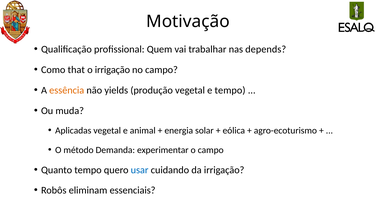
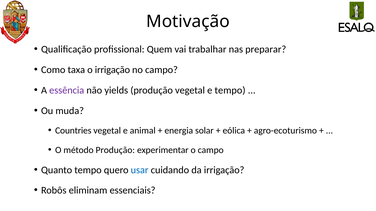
depends: depends -> preparar (266, 50)
that: that -> taxa (76, 70)
essência colour: orange -> purple (67, 90)
Aplicadas: Aplicadas -> Countries (73, 131)
método Demanda: Demanda -> Produção (115, 150)
